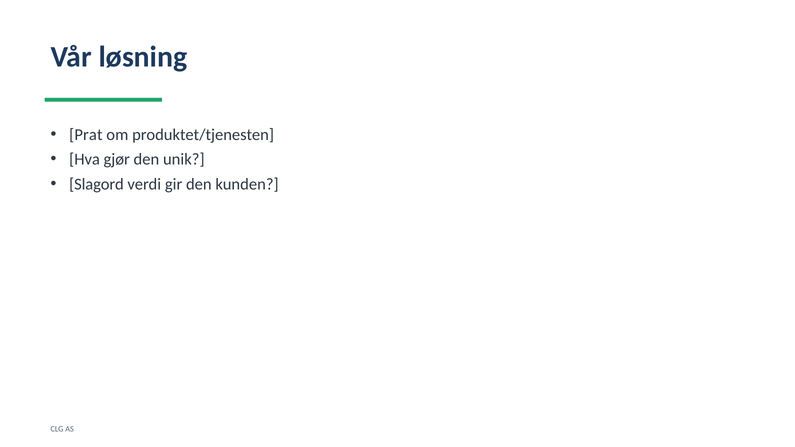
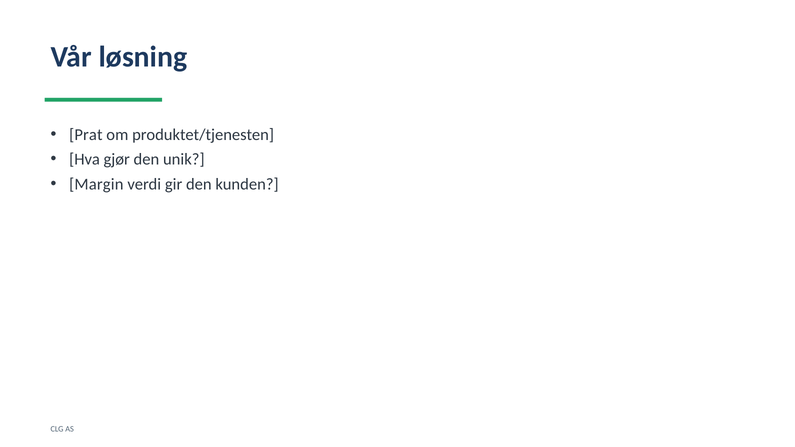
Slagord: Slagord -> Margin (96, 184)
